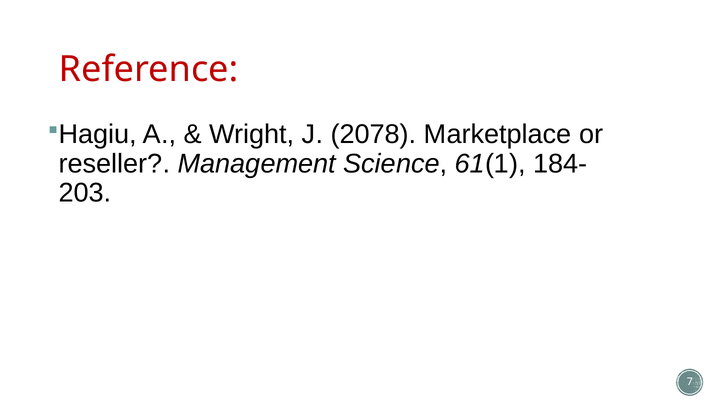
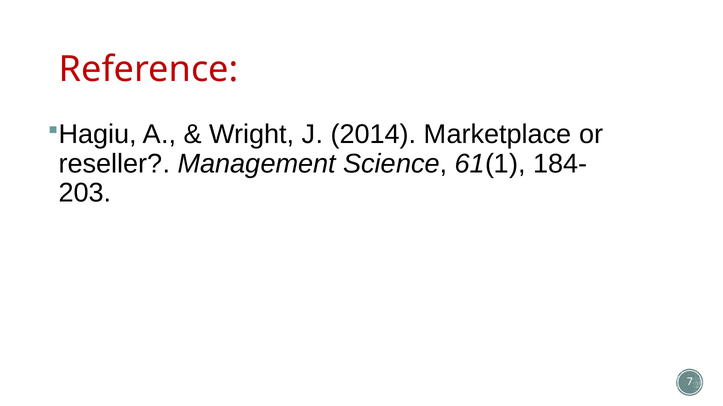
2078: 2078 -> 2014 (373, 135)
